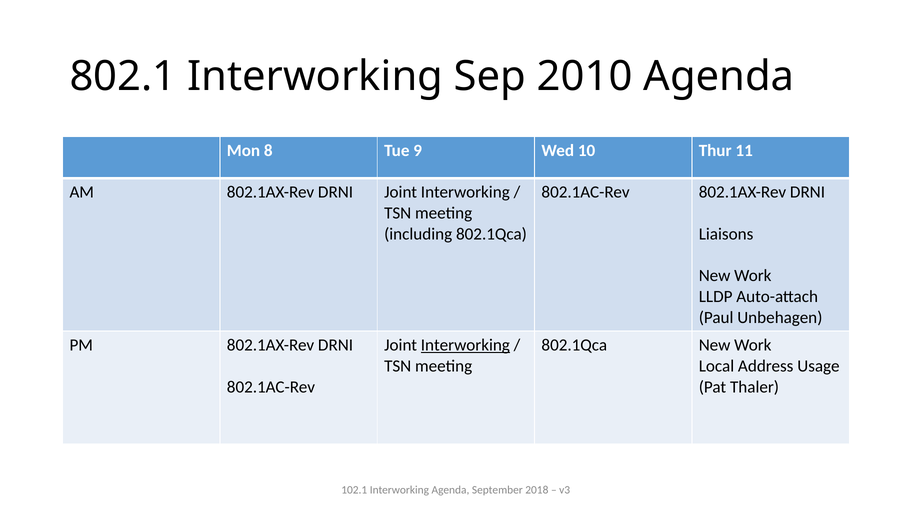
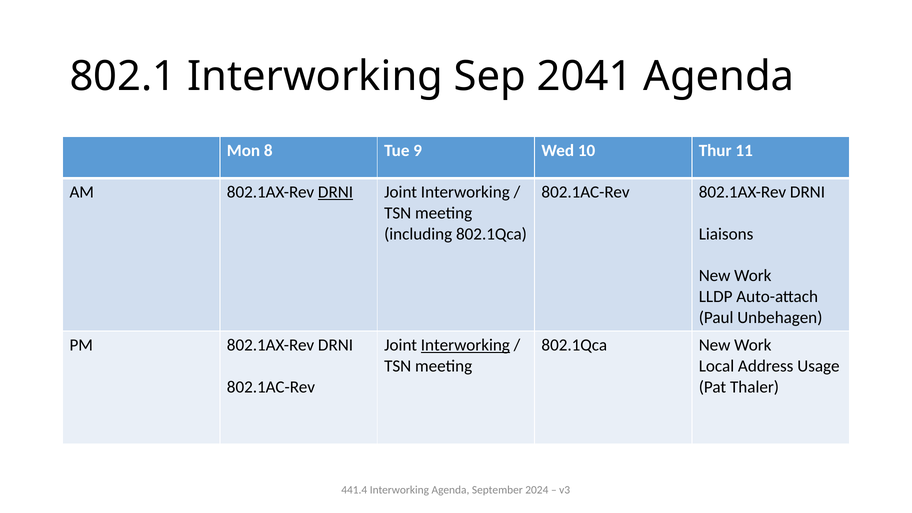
2010: 2010 -> 2041 (585, 77)
DRNI underline: none -> present (336, 192)
102.1: 102.1 -> 441.4 (354, 490)
2018: 2018 -> 2024 (537, 490)
